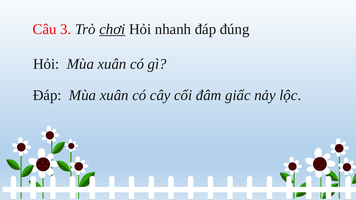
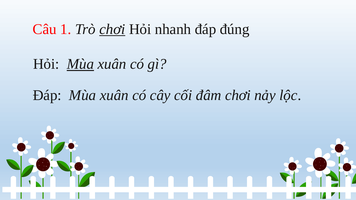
3: 3 -> 1 (66, 29)
Mùa underline: none -> present (80, 64)
đâm giấc: giấc -> chơi (238, 95)
